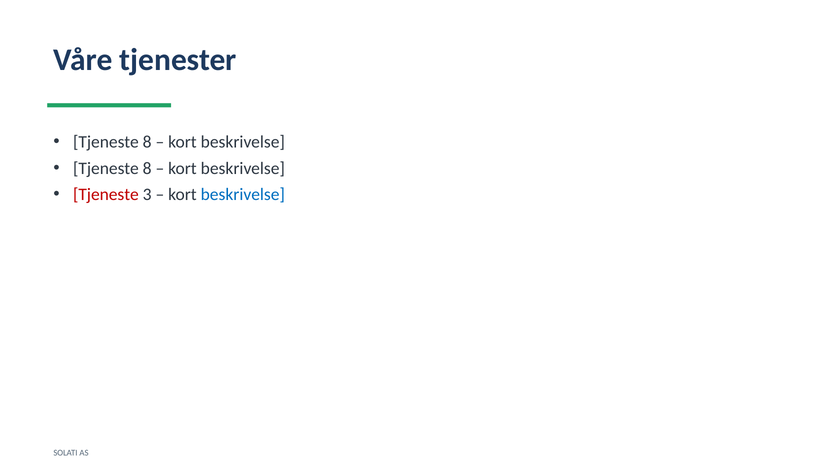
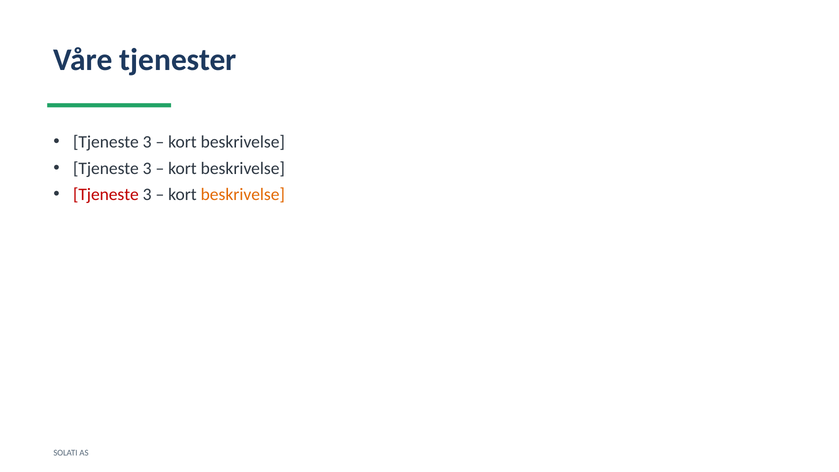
8: 8 -> 3 (147, 142)
8: 8 -> 3 (147, 168)
beskrivelse colour: blue -> orange (243, 195)
